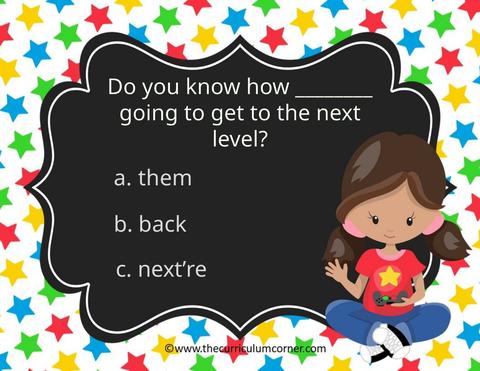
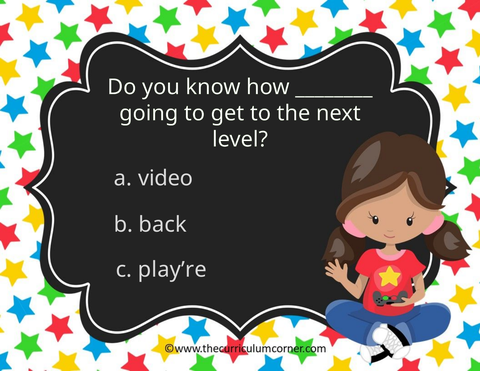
them: them -> video (166, 178)
next’re: next’re -> play’re (172, 270)
